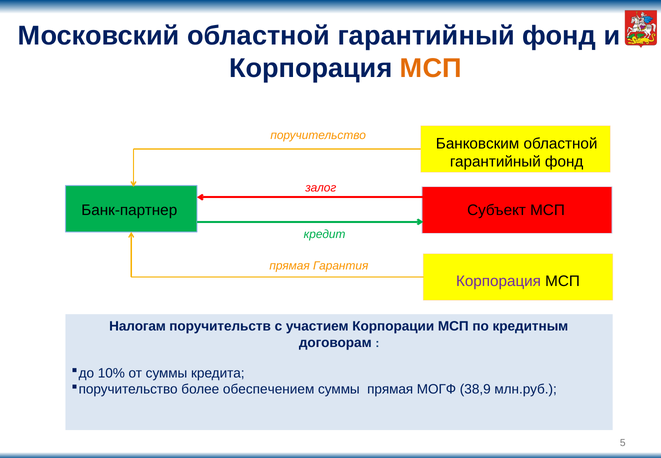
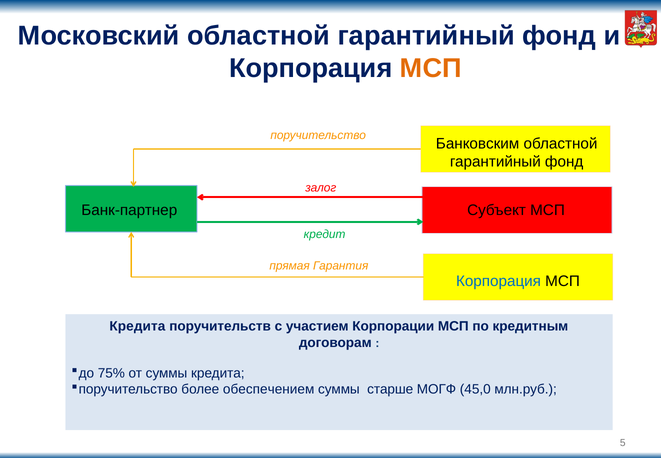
Корпорация colour: purple -> blue (499, 281)
Налогам: Налогам -> Кредита (137, 326)
10%: 10% -> 75% (111, 373)
суммы прямая: прямая -> старше (390, 389)
38,9: 38,9 -> 45,0 (475, 389)
